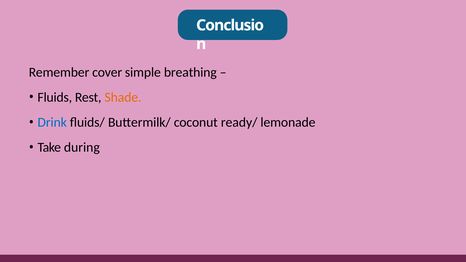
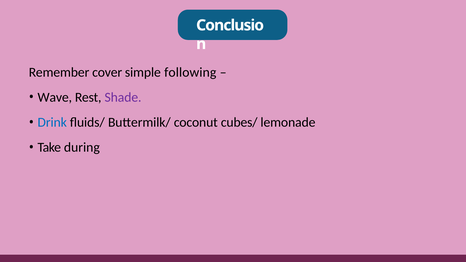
breathing: breathing -> following (190, 72)
Fluids: Fluids -> Wave (55, 97)
Shade colour: orange -> purple (123, 97)
ready/: ready/ -> cubes/ (239, 122)
